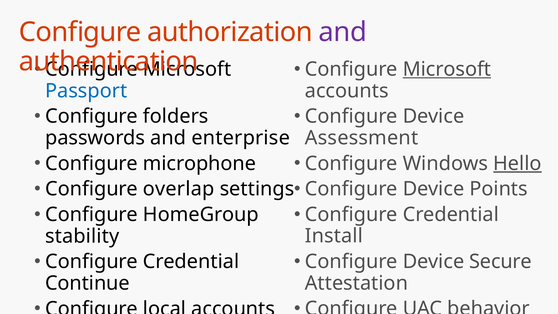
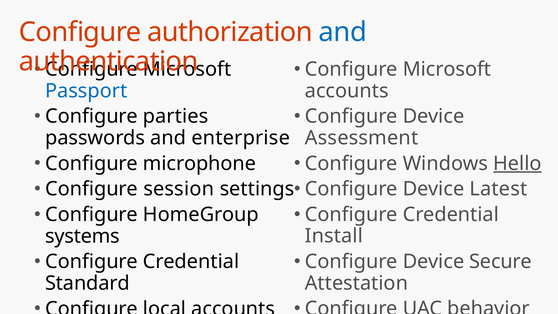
and colour: purple -> blue (343, 32)
Microsoft underline: present -> none (447, 69)
folders: folders -> parties (176, 116)
overlap: overlap -> session (179, 189)
Points: Points -> Latest (498, 189)
stability: stability -> systems (82, 236)
Continue: Continue -> Standard (87, 283)
